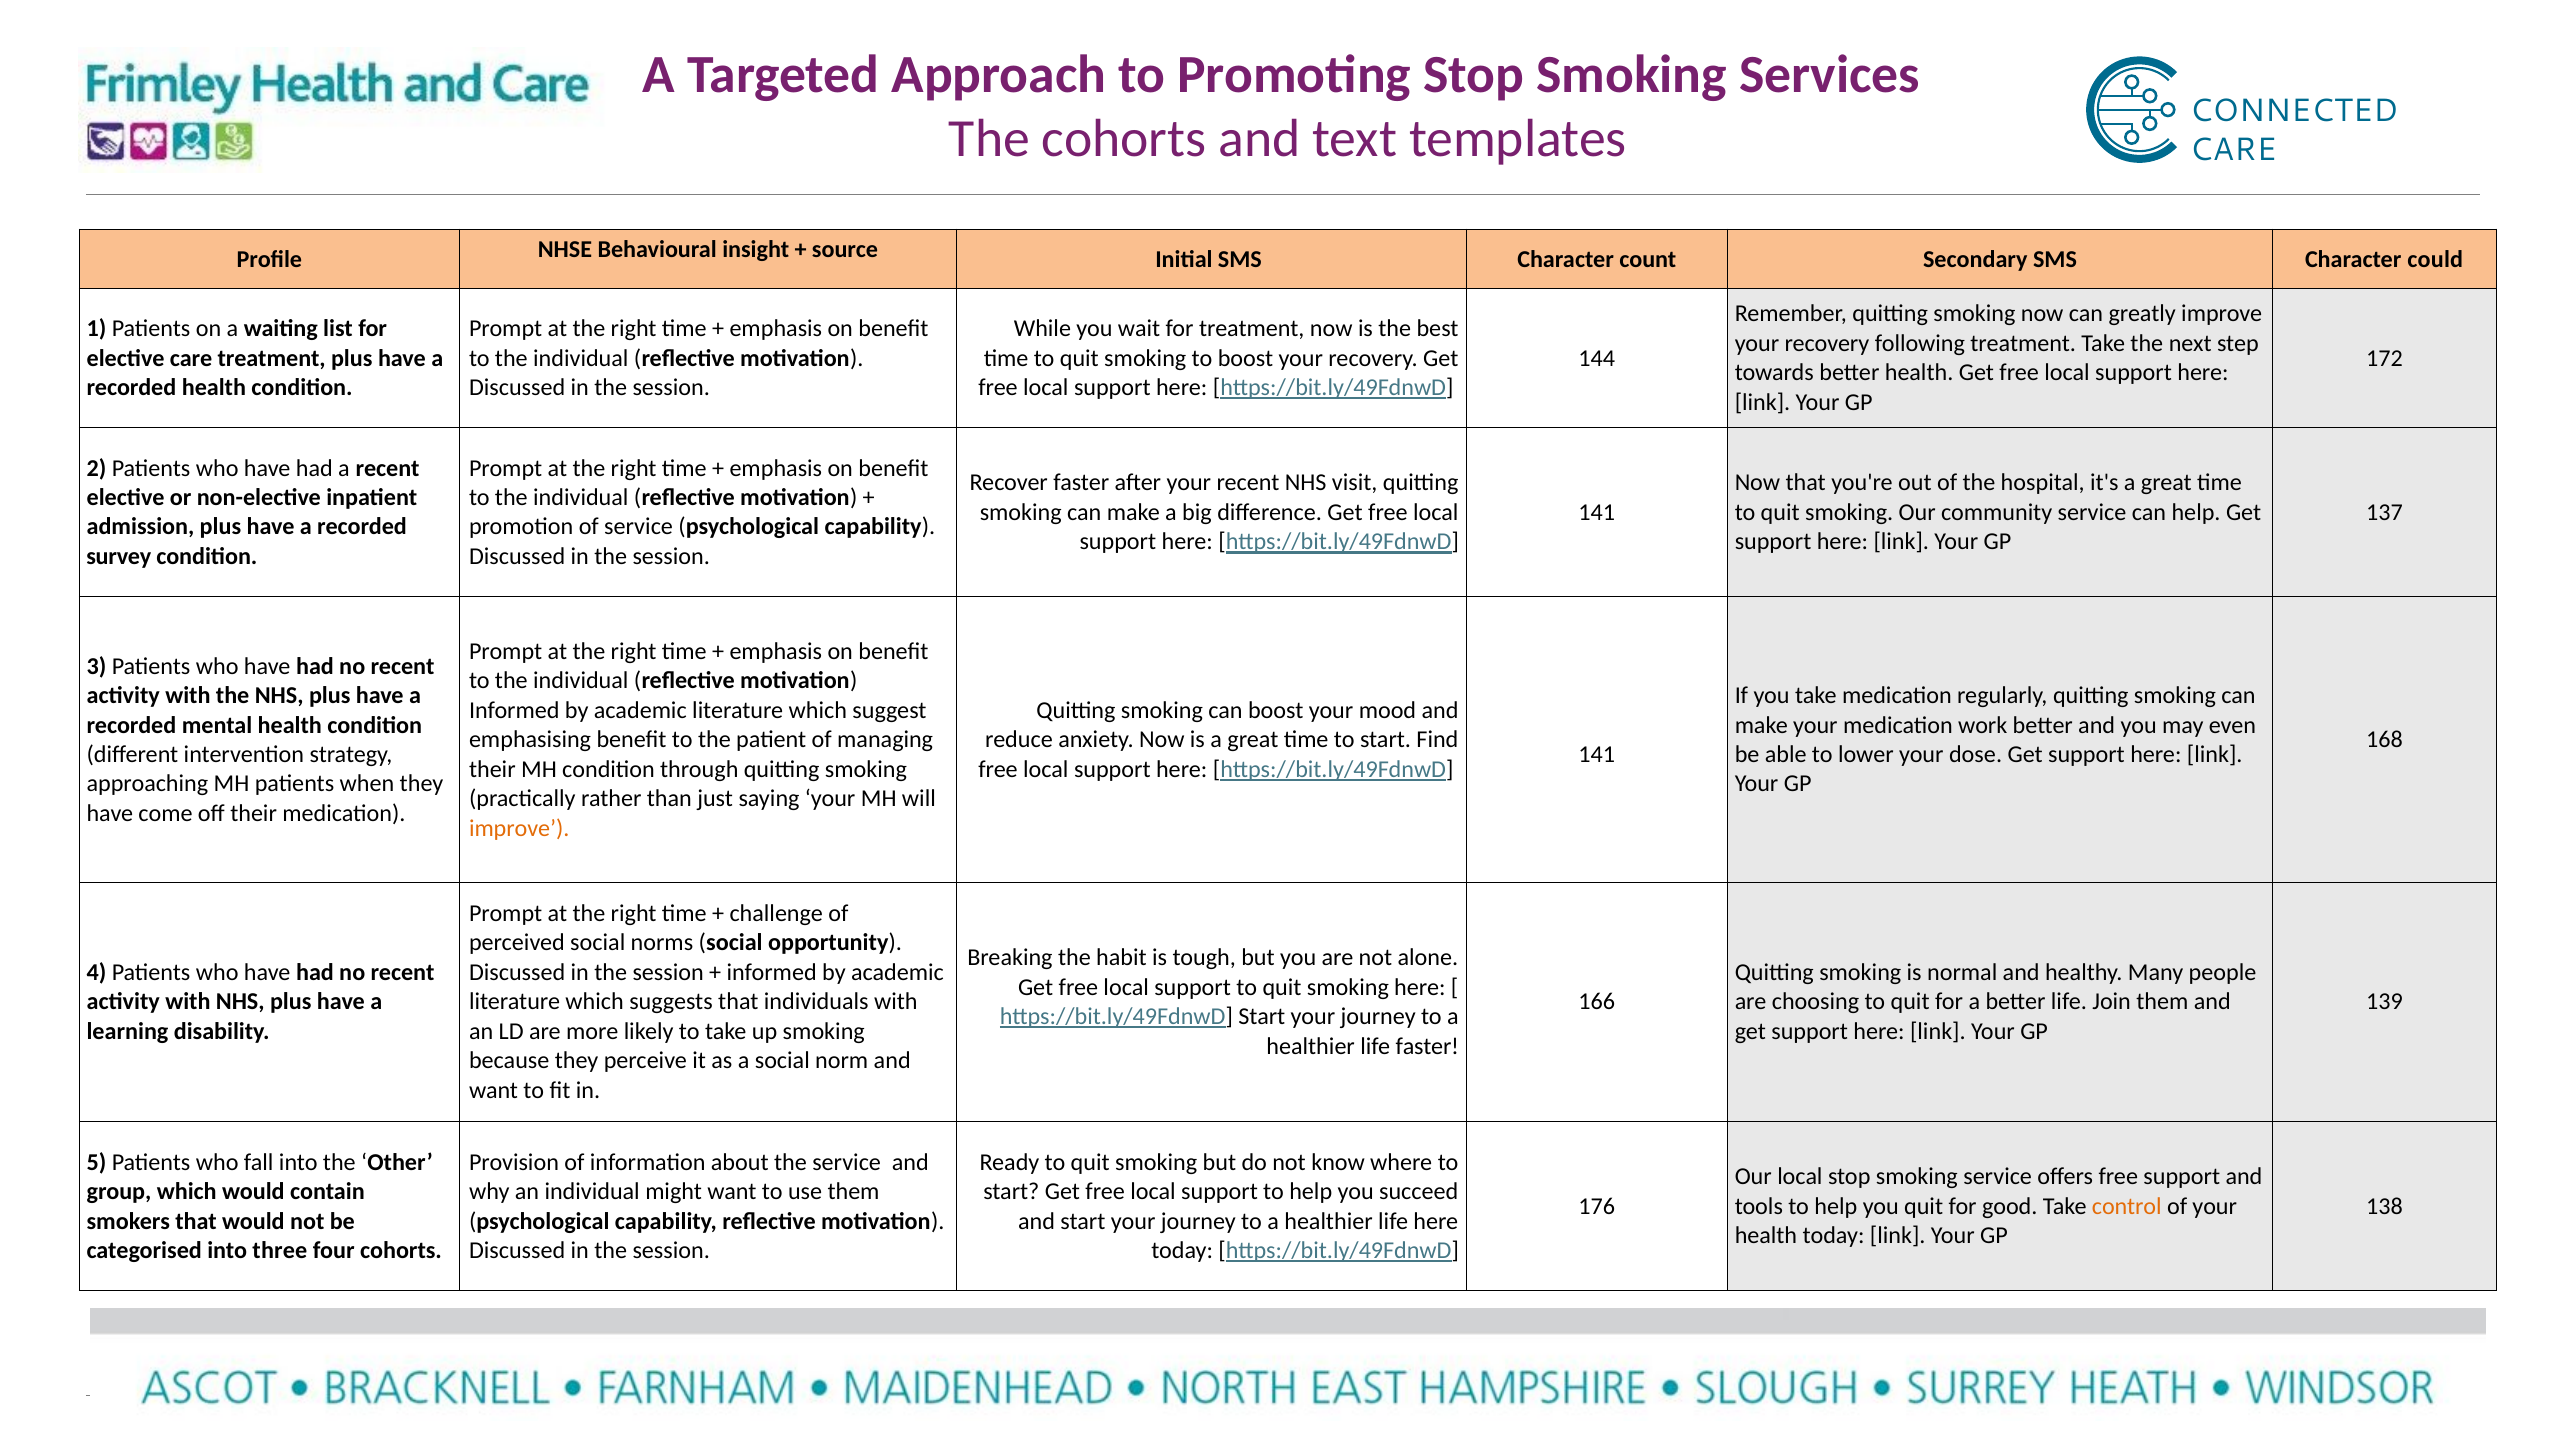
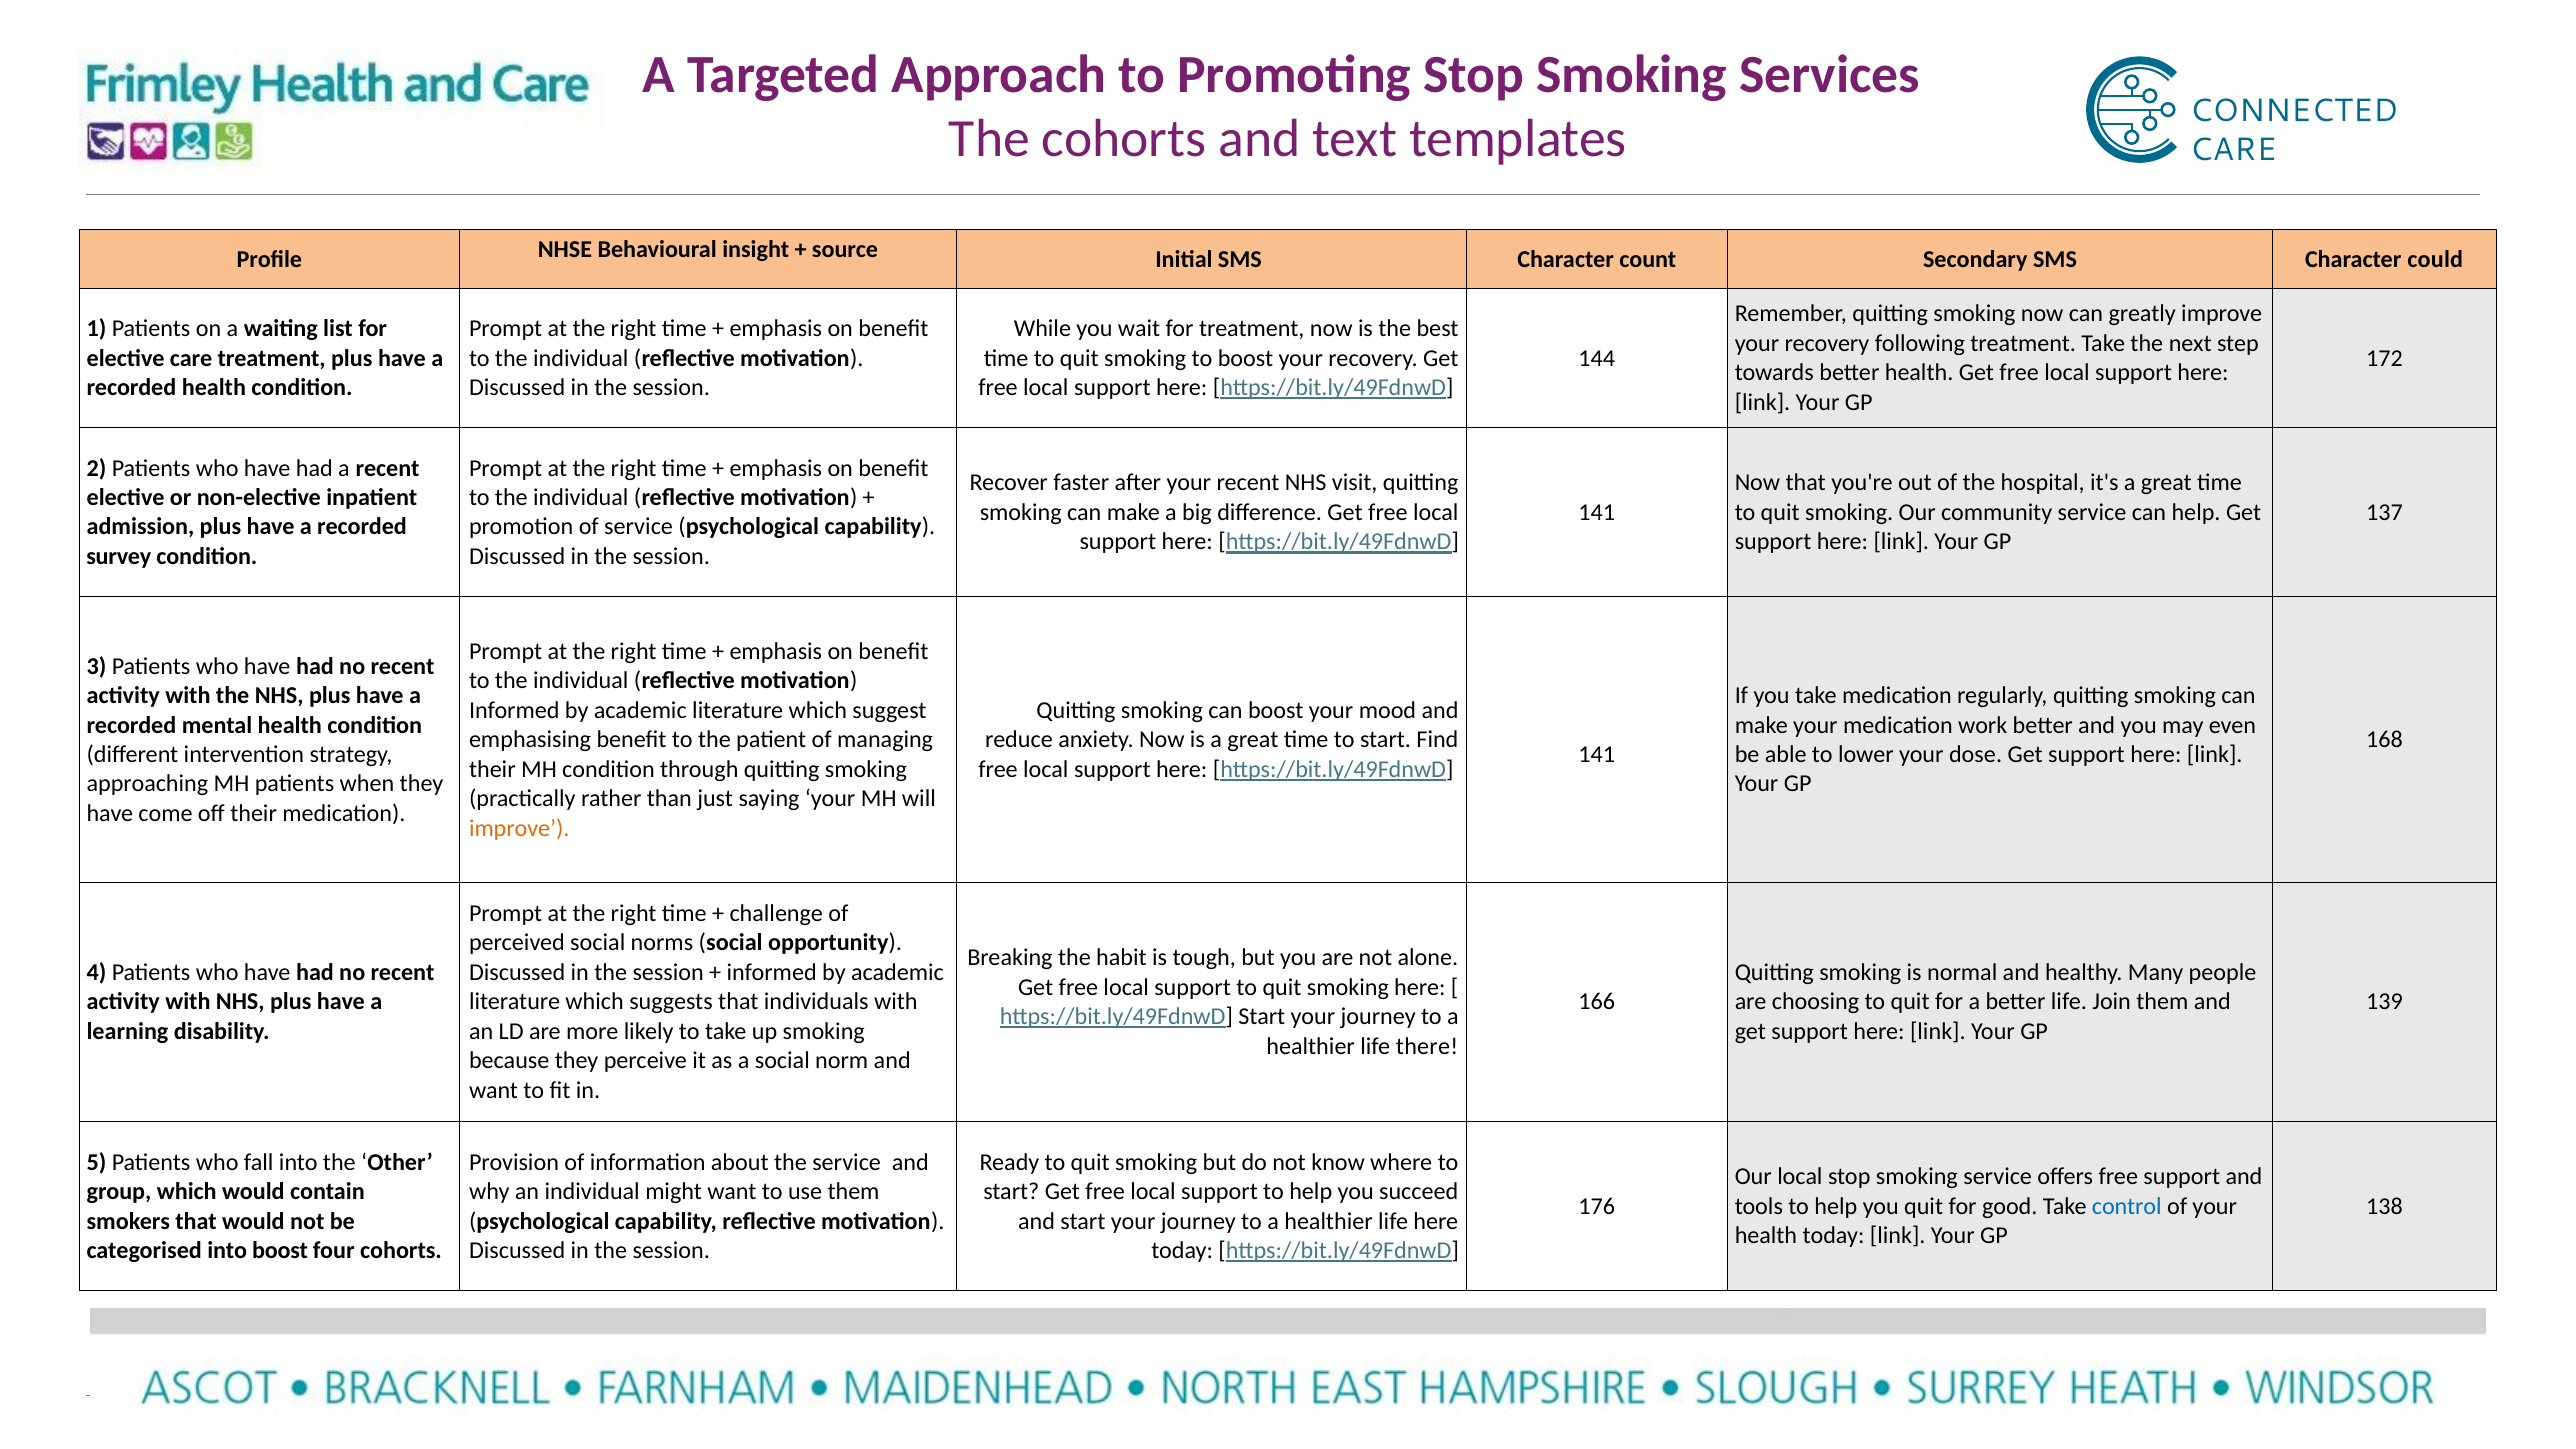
life faster: faster -> there (1427, 1046)
control colour: orange -> blue (2127, 1206)
into three: three -> boost (280, 1251)
